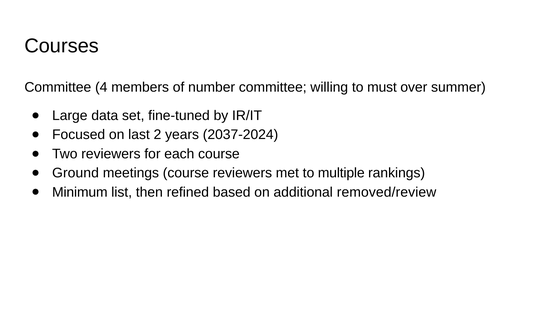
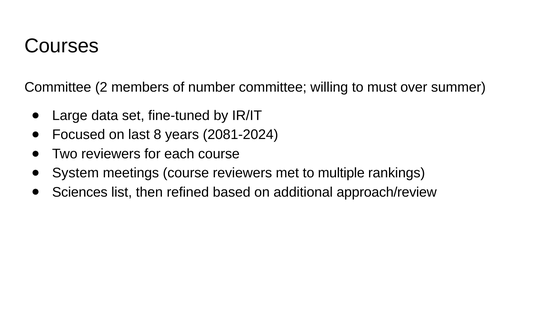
4: 4 -> 2 (101, 87)
2: 2 -> 8 (157, 135)
2037-2024: 2037-2024 -> 2081-2024 (241, 135)
Ground: Ground -> System (76, 173)
Minimum: Minimum -> Sciences (80, 192)
removed/review: removed/review -> approach/review (387, 192)
